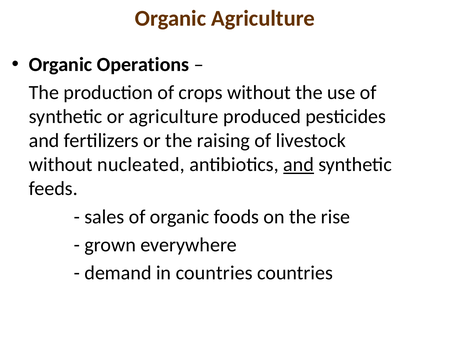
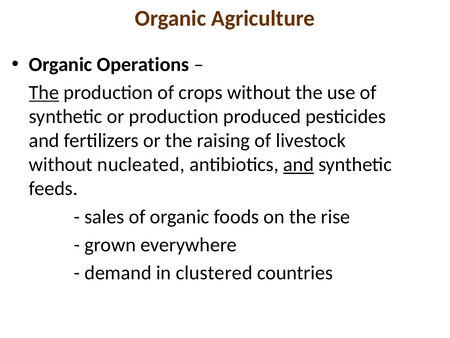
The underline: none -> present (44, 92)
or agriculture: agriculture -> production (174, 116)
in countries: countries -> clustered (214, 272)
